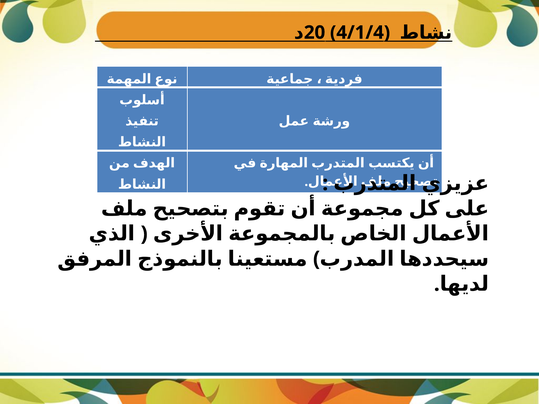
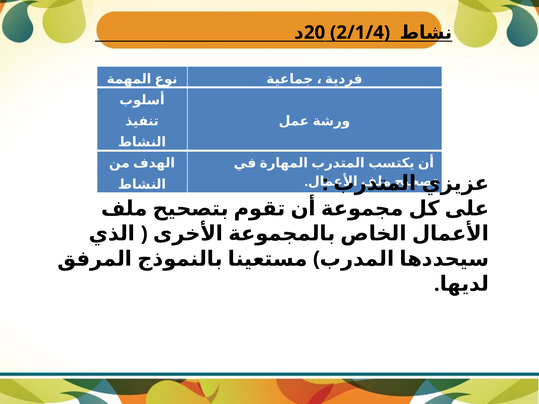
4/1/4: 4/1/4 -> 2/1/4 (360, 33)
